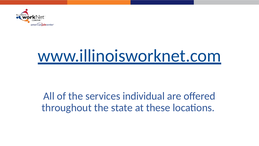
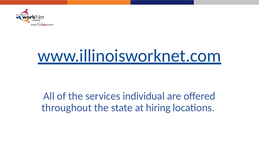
these: these -> hiring (158, 108)
